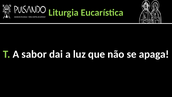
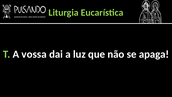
sabor: sabor -> vossa (34, 54)
